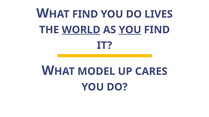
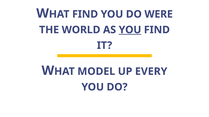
LIVES: LIVES -> WERE (159, 14)
WORLD underline: present -> none (81, 30)
CARES: CARES -> EVERY (151, 72)
